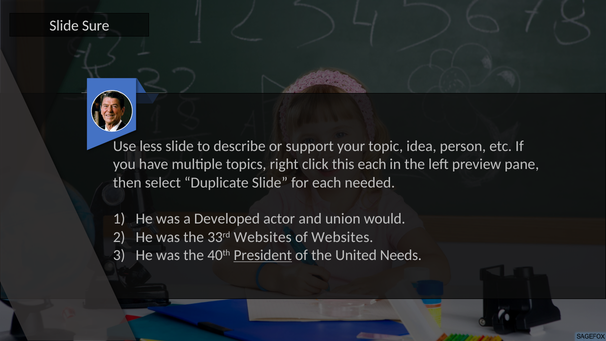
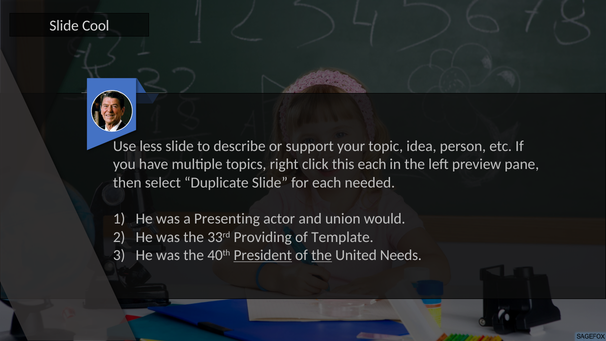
Sure: Sure -> Cool (96, 26)
Developed: Developed -> Presenting (227, 219)
33rd Websites: Websites -> Providing (263, 237)
of Websites: Websites -> Template (342, 237)
the underline: none -> present (322, 255)
